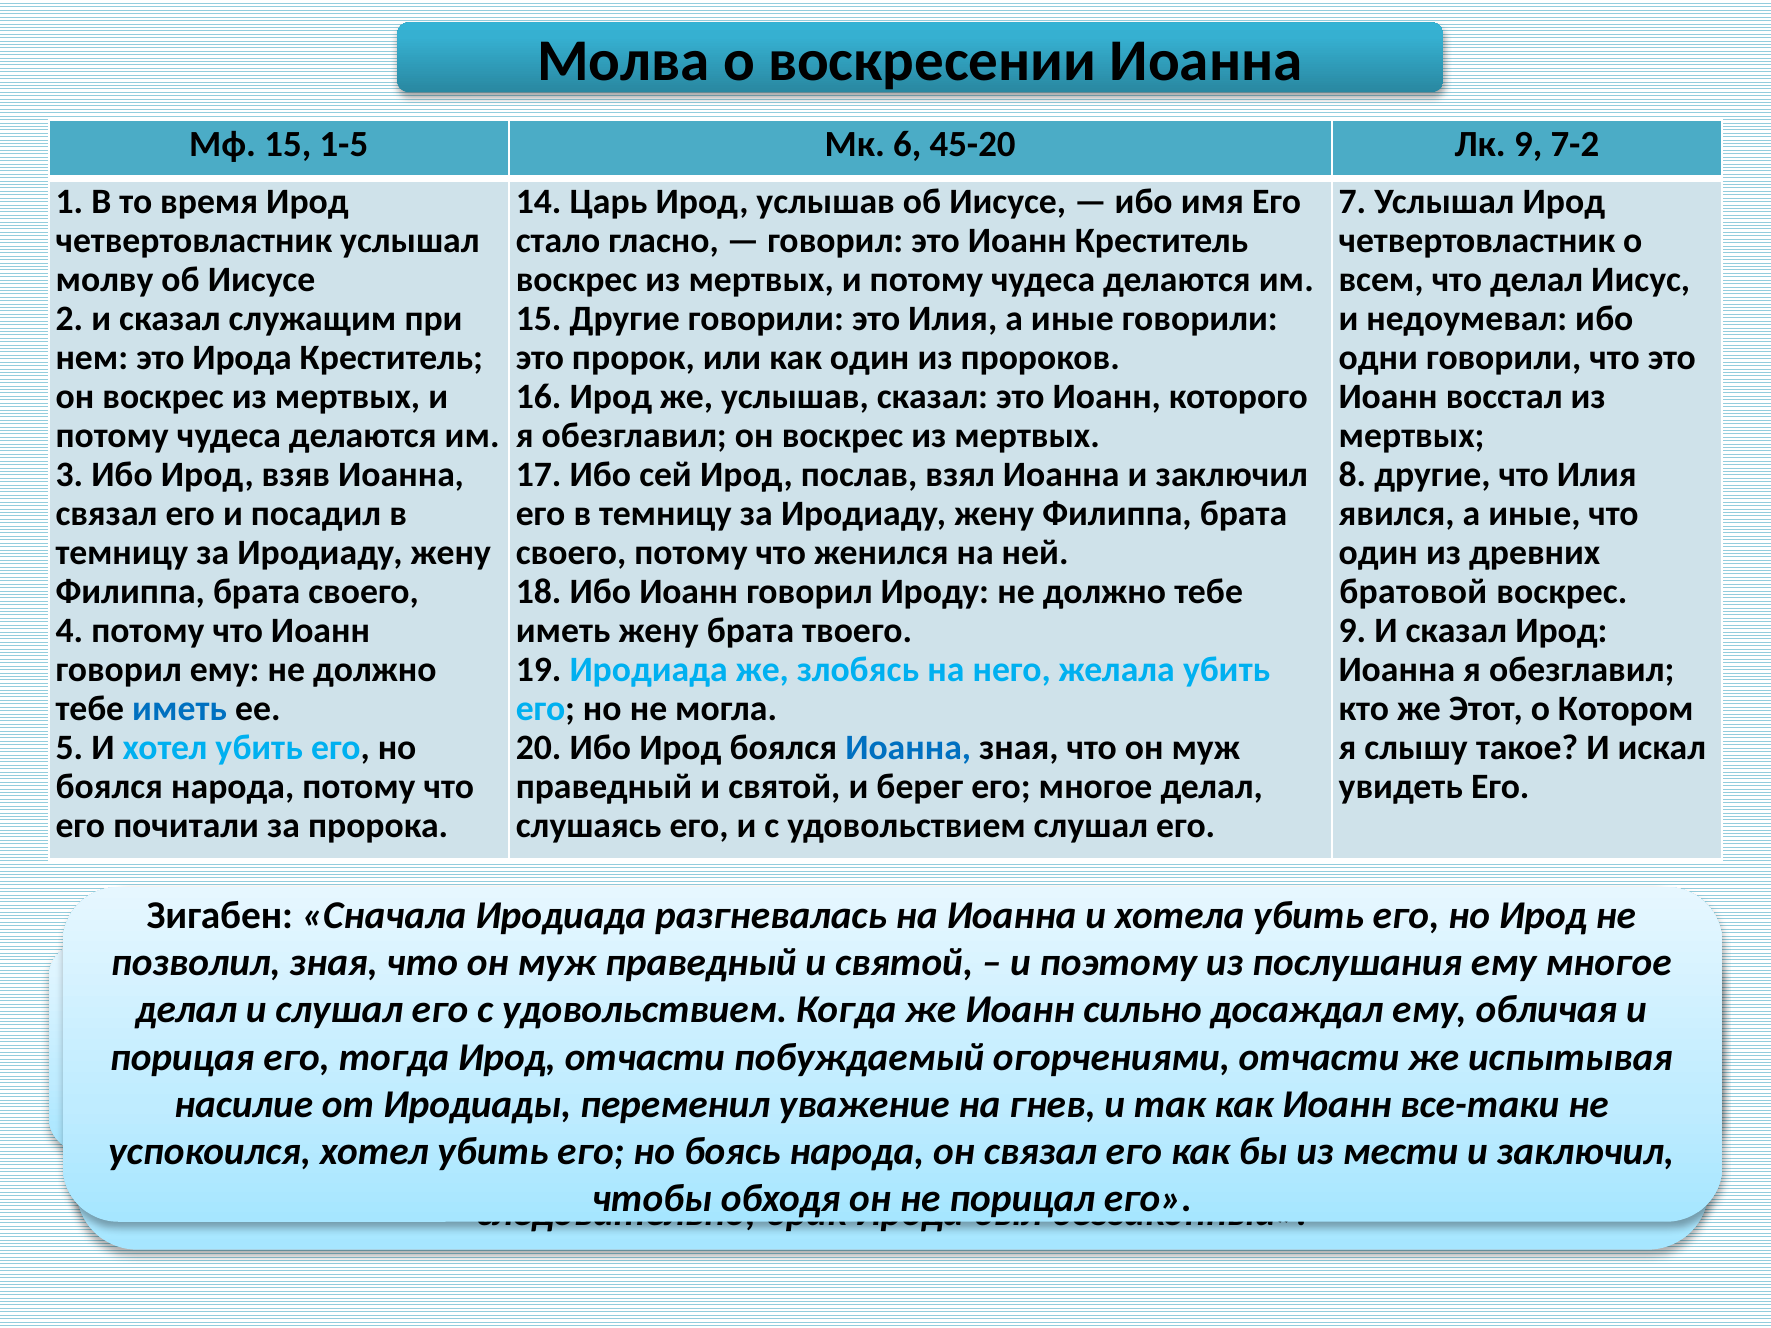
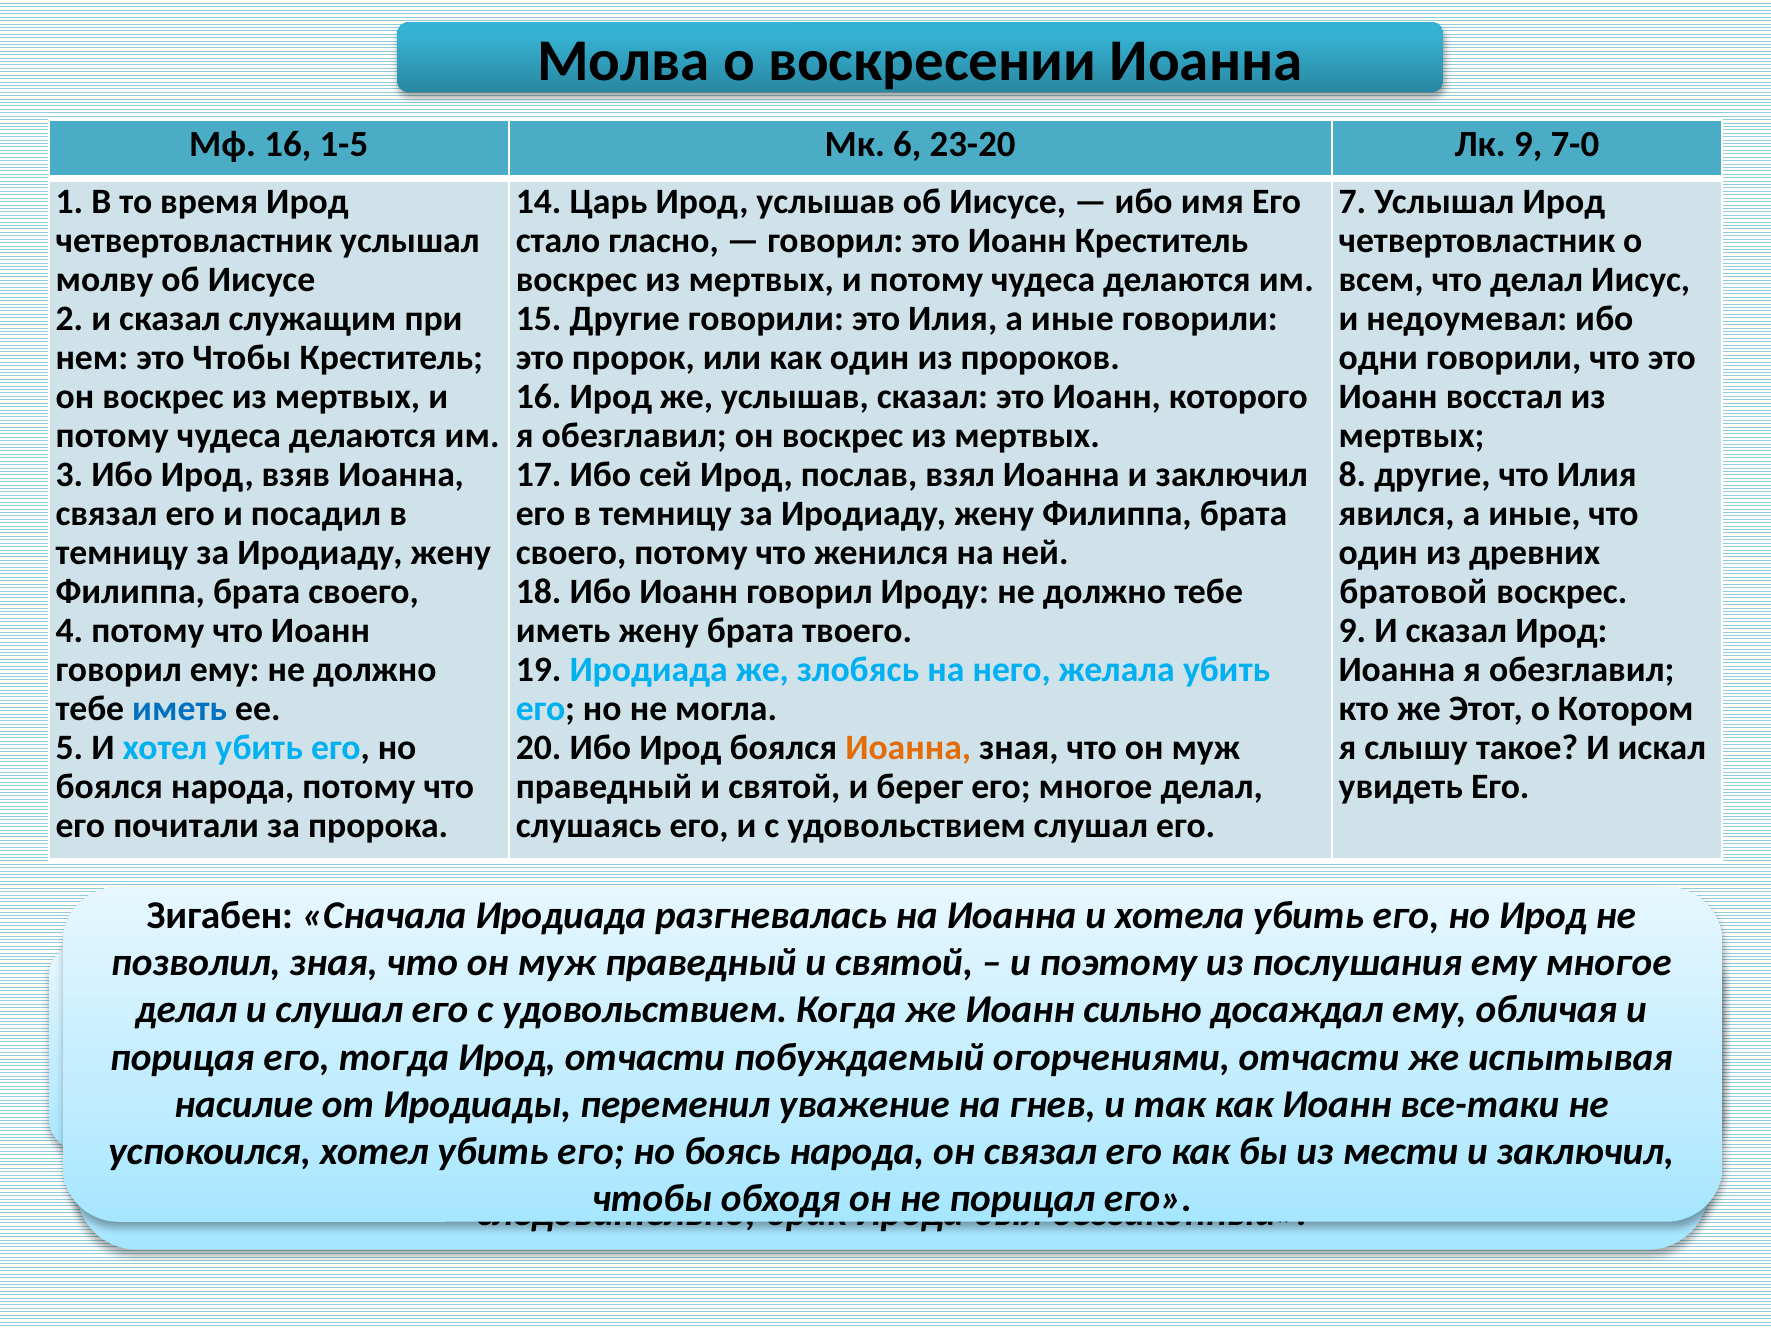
Мф 15: 15 -> 16 (288, 144)
45-20: 45-20 -> 23-20 (973, 144)
7-2: 7-2 -> 7-0 (1575, 144)
это Ирода: Ирода -> Чтобы (242, 357)
Иоанна colour: blue -> orange (908, 748)
